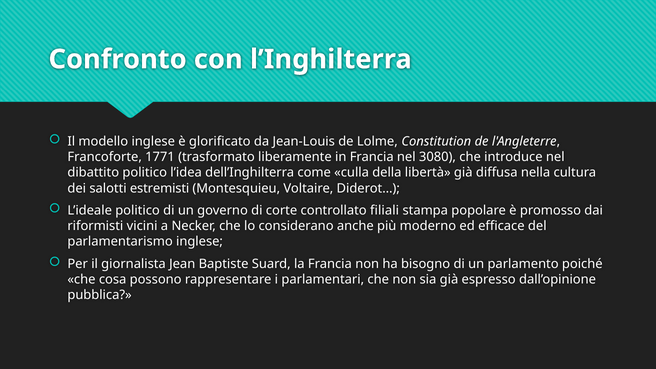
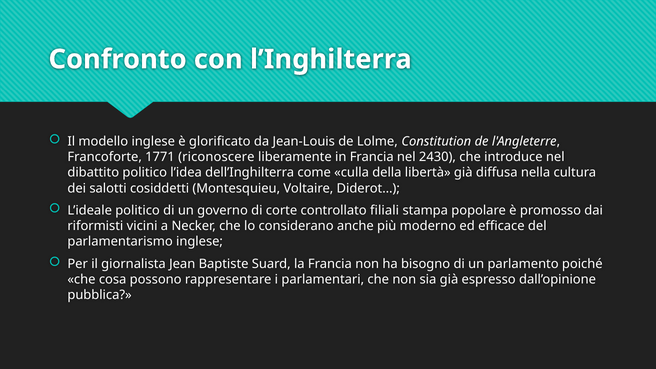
trasformato: trasformato -> riconoscere (216, 157)
3080: 3080 -> 2430 (437, 157)
estremisti: estremisti -> cosiddetti (160, 188)
